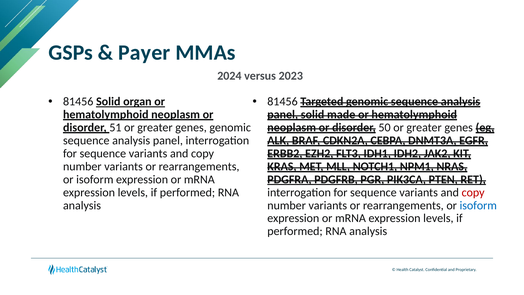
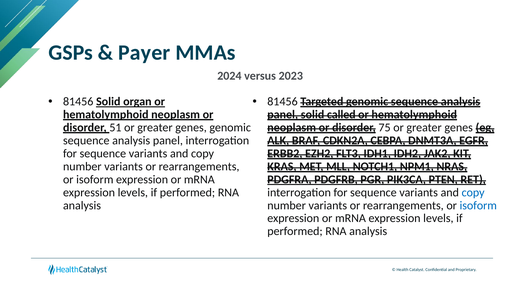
made: made -> called (341, 114)
50: 50 -> 75 (385, 127)
copy colour: red -> blue (473, 192)
